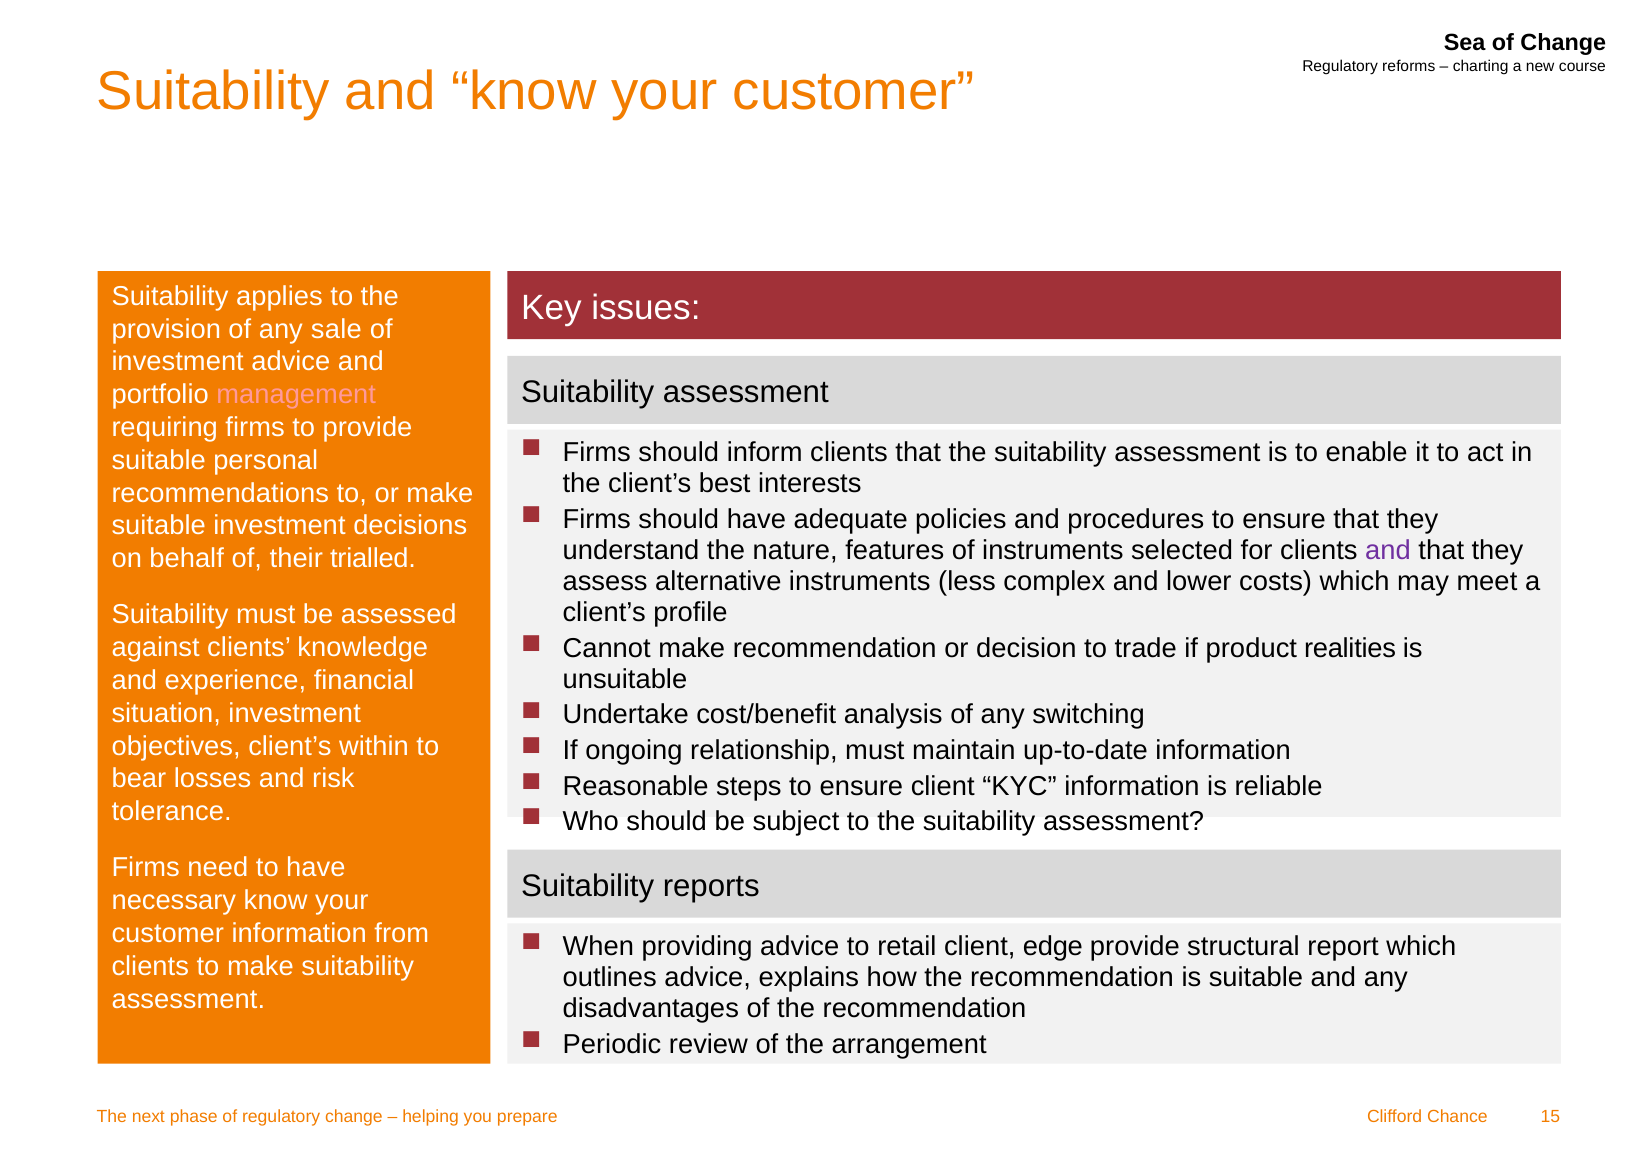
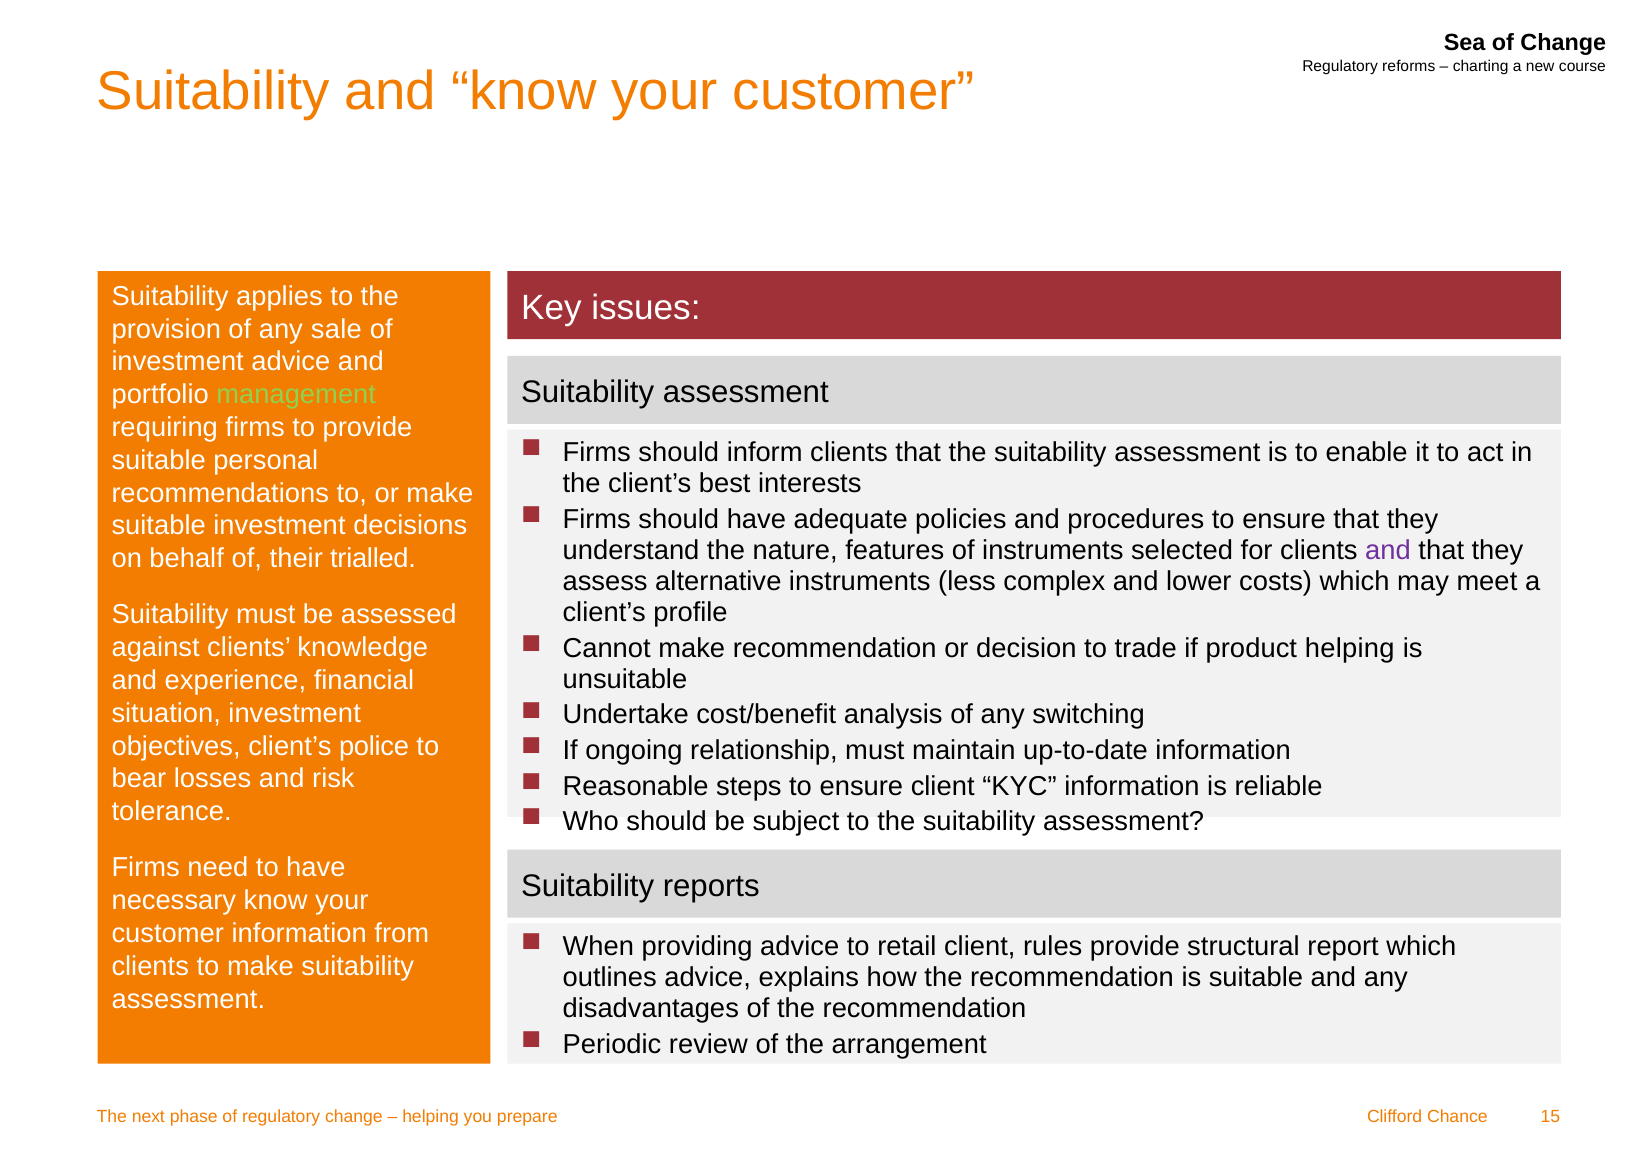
management colour: pink -> light green (296, 395)
product realities: realities -> helping (1350, 648)
within: within -> police (374, 746)
edge: edge -> rules (1053, 946)
